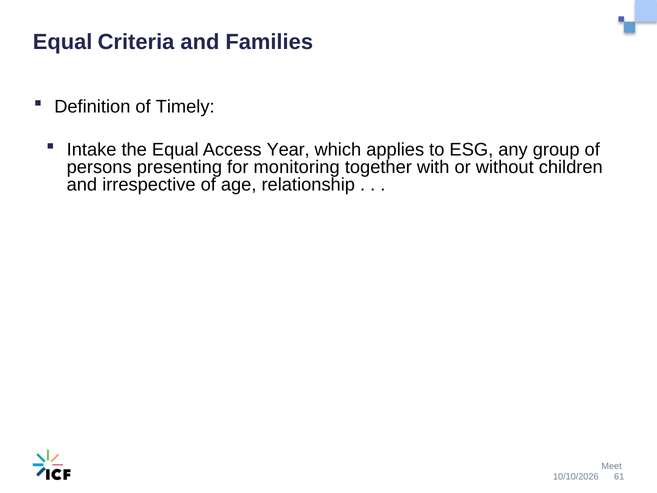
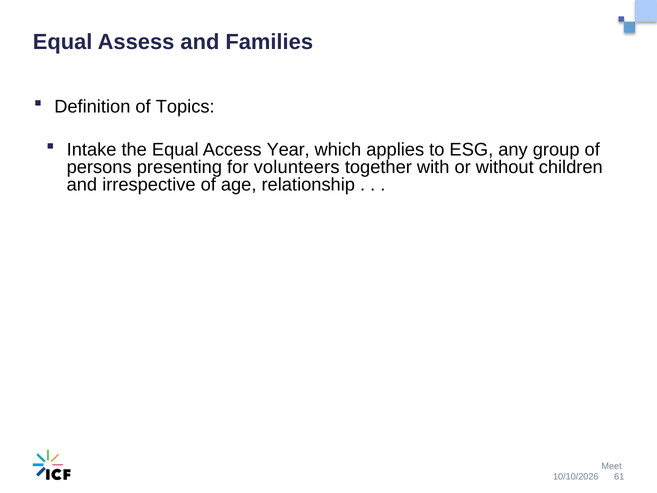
Criteria: Criteria -> Assess (136, 42)
Timely: Timely -> Topics (185, 107)
monitoring: monitoring -> volunteers (297, 167)
